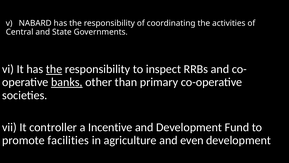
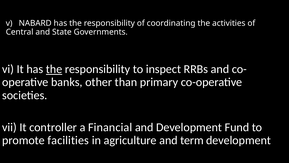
banks underline: present -> none (67, 82)
Incentive: Incentive -> Financial (110, 127)
even: even -> term (192, 140)
